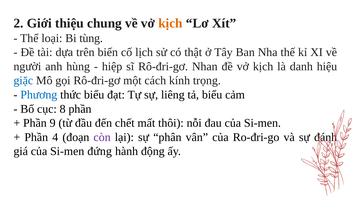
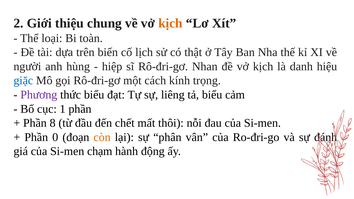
tùng: tùng -> toàn (91, 38)
Phương colour: blue -> purple (39, 95)
8: 8 -> 1 (63, 109)
9: 9 -> 8 (53, 123)
4: 4 -> 0 (55, 137)
còn colour: purple -> orange (102, 137)
đứng: đứng -> chạm (100, 151)
